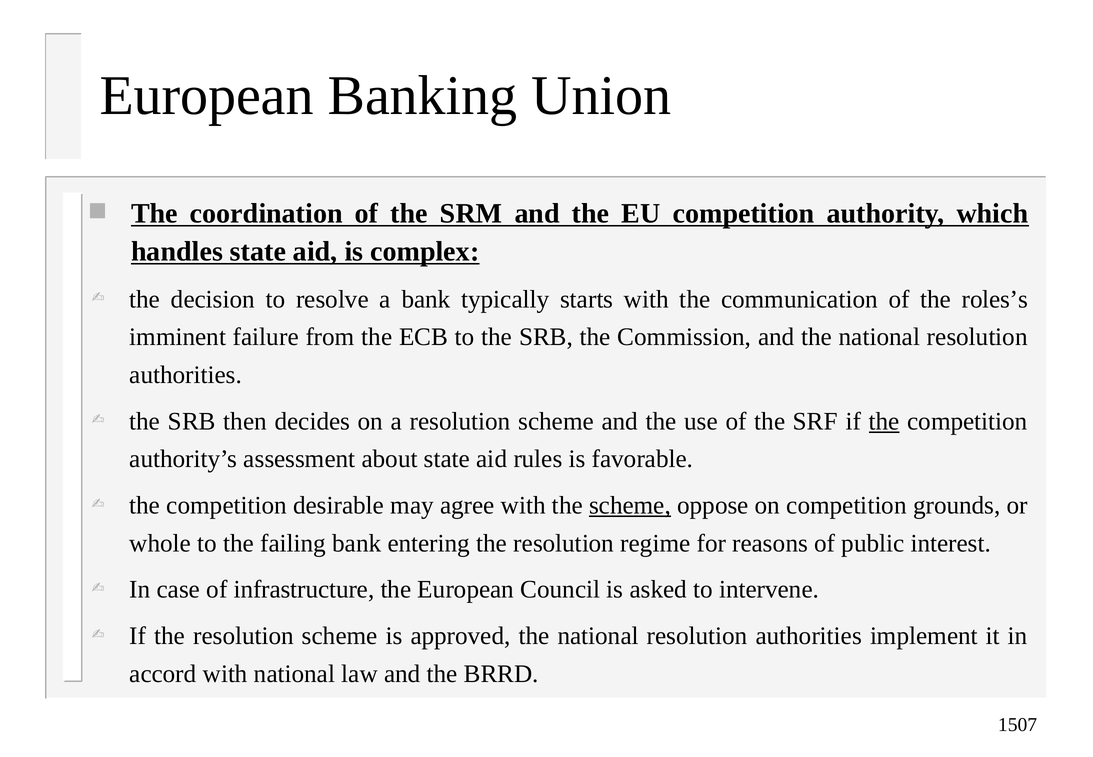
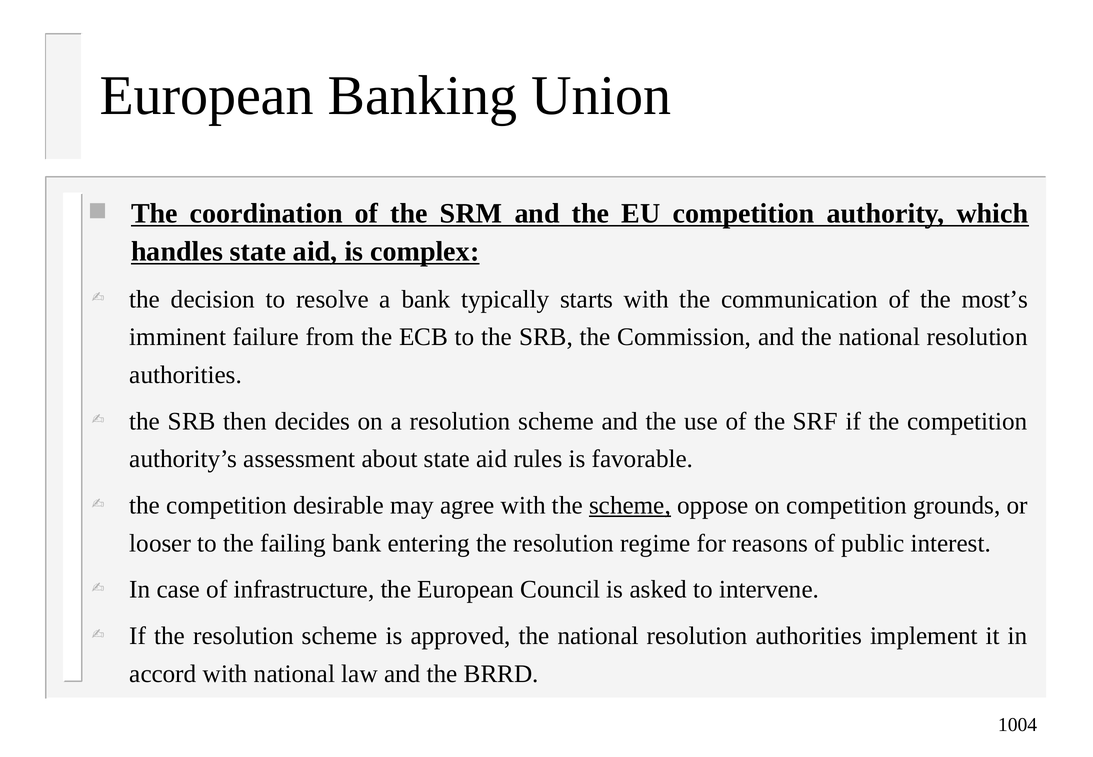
roles’s: roles’s -> most’s (995, 299)
the underline: present -> none (884, 421)
whole: whole -> looser (160, 543)
1507: 1507 -> 1004 (1018, 724)
